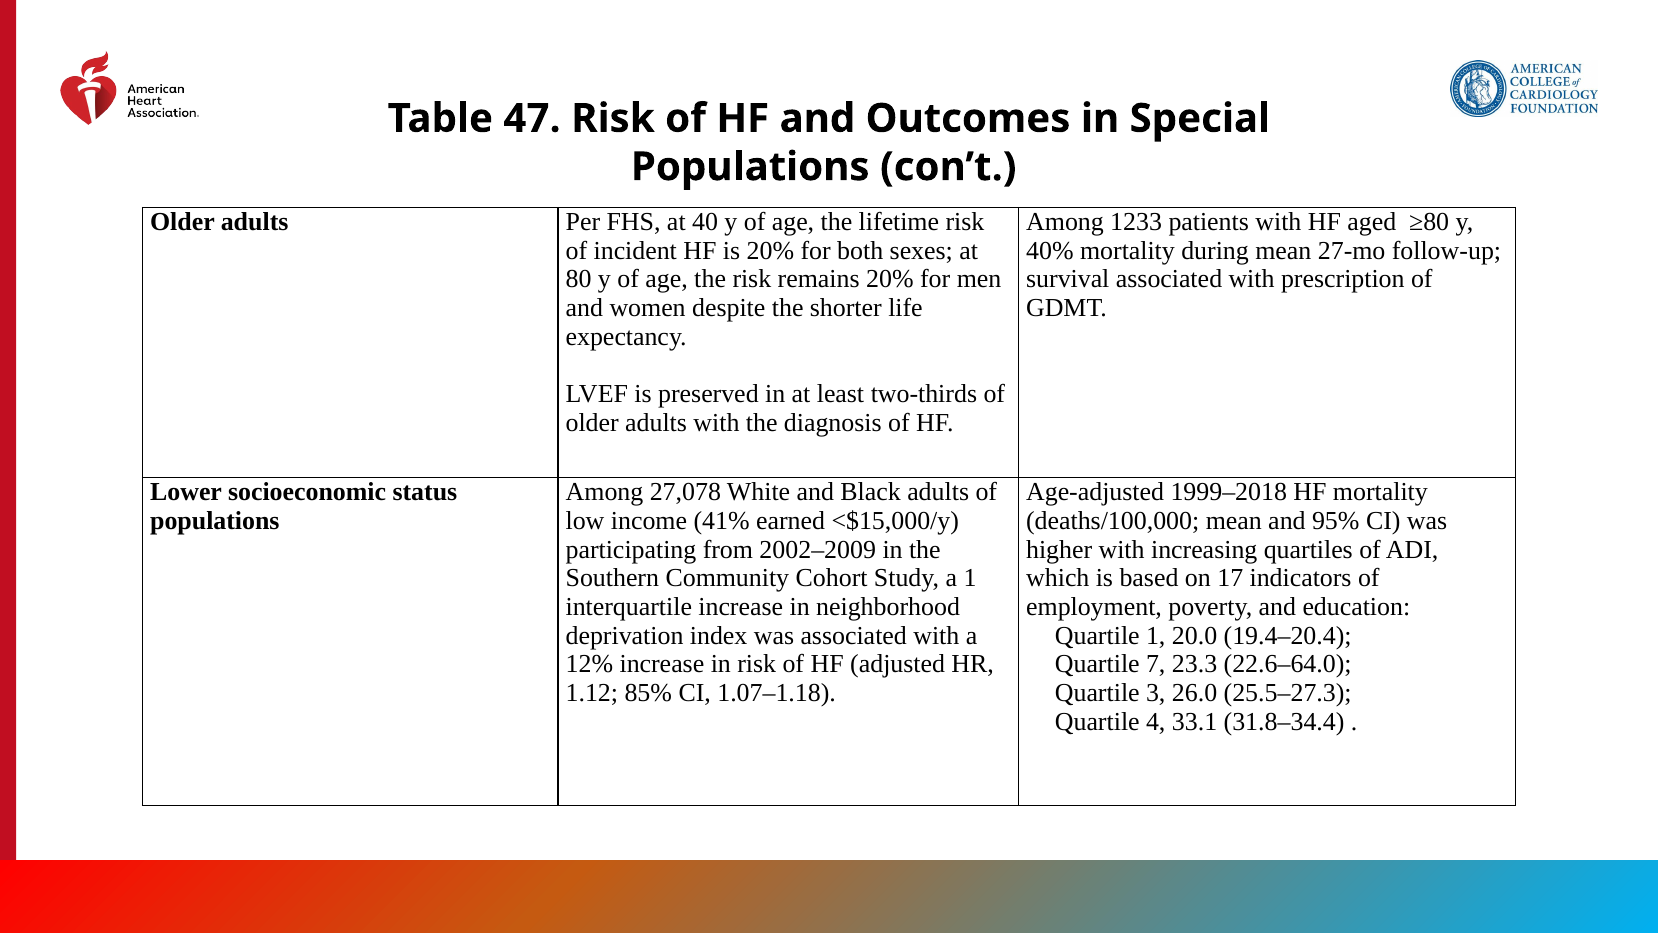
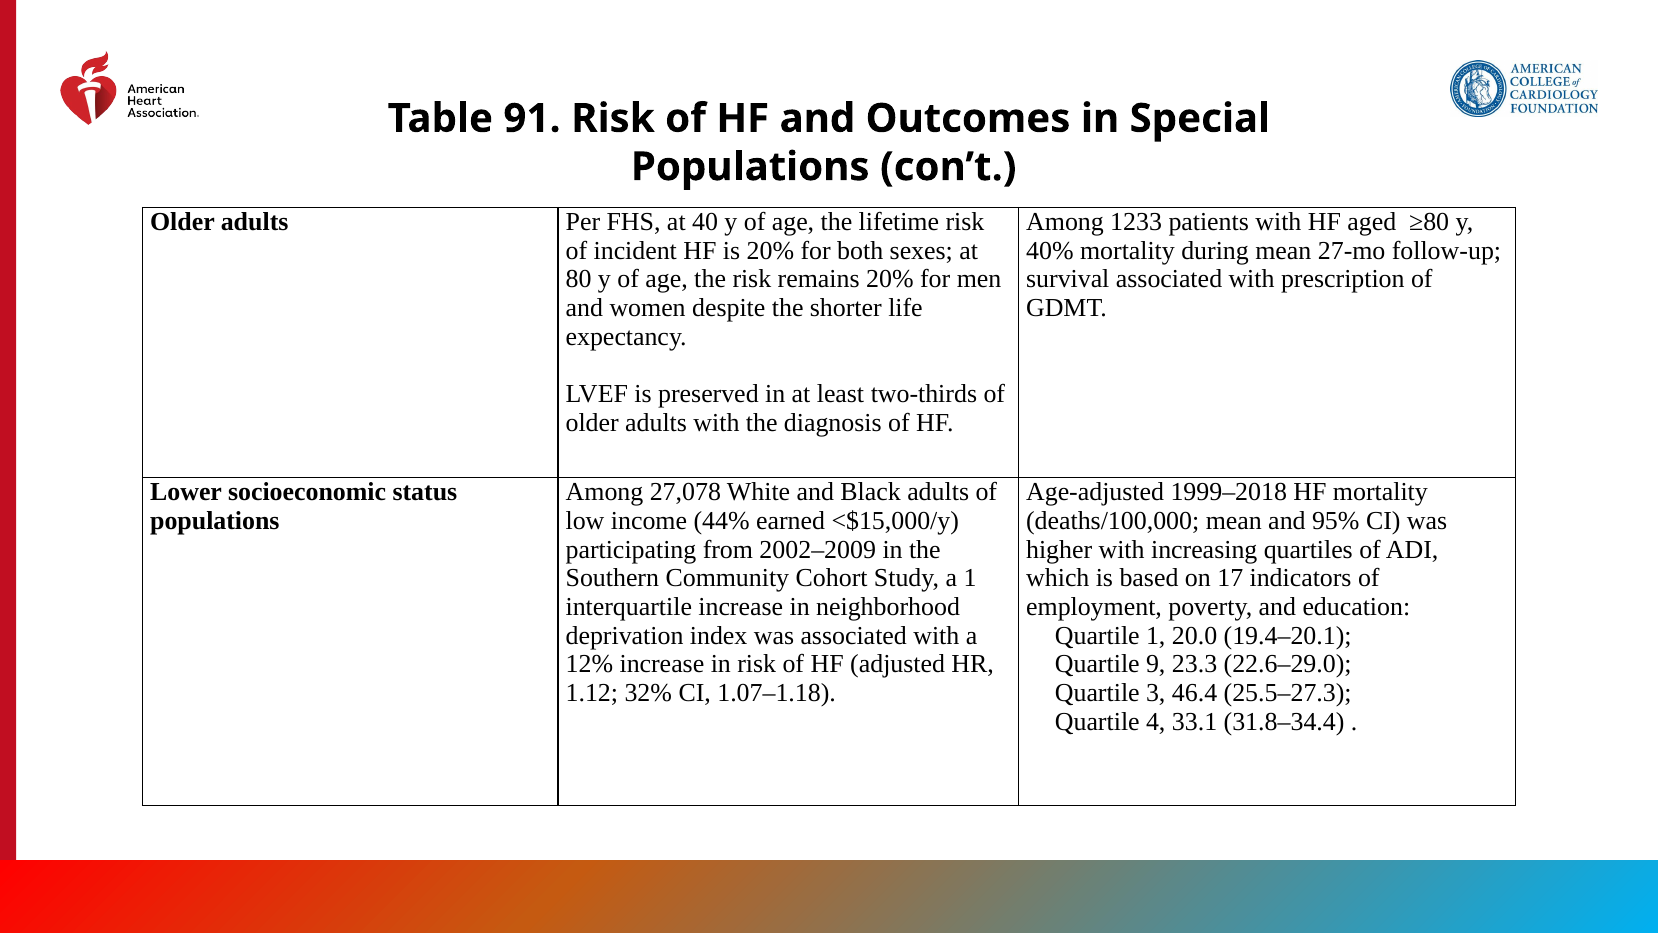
47: 47 -> 91 (532, 118)
41%: 41% -> 44% (722, 521)
19.4–20.4: 19.4–20.4 -> 19.4–20.1 (1288, 635)
7: 7 -> 9 (1156, 664)
22.6–64.0: 22.6–64.0 -> 22.6–29.0 (1288, 664)
85%: 85% -> 32% (648, 693)
26.0: 26.0 -> 46.4 (1195, 693)
